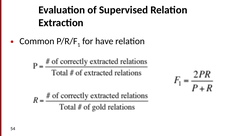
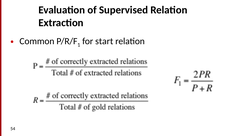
have: have -> start (104, 41)
